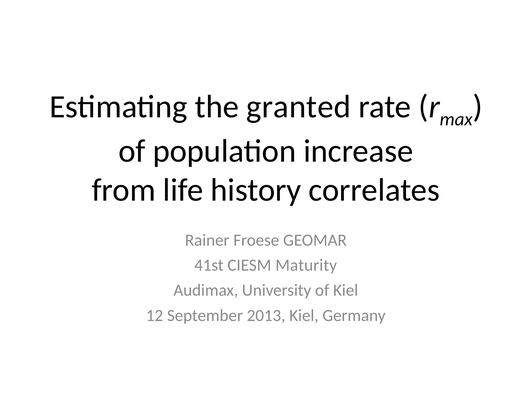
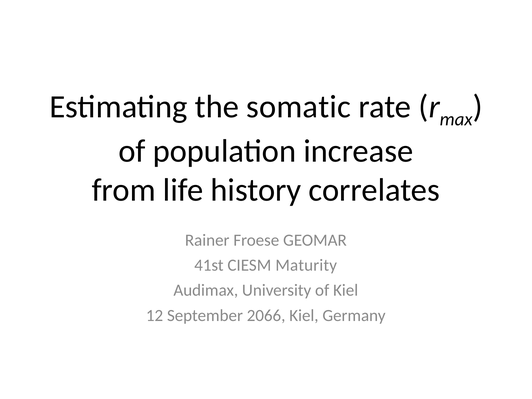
granted: granted -> somatic (299, 107)
2013: 2013 -> 2066 (266, 315)
